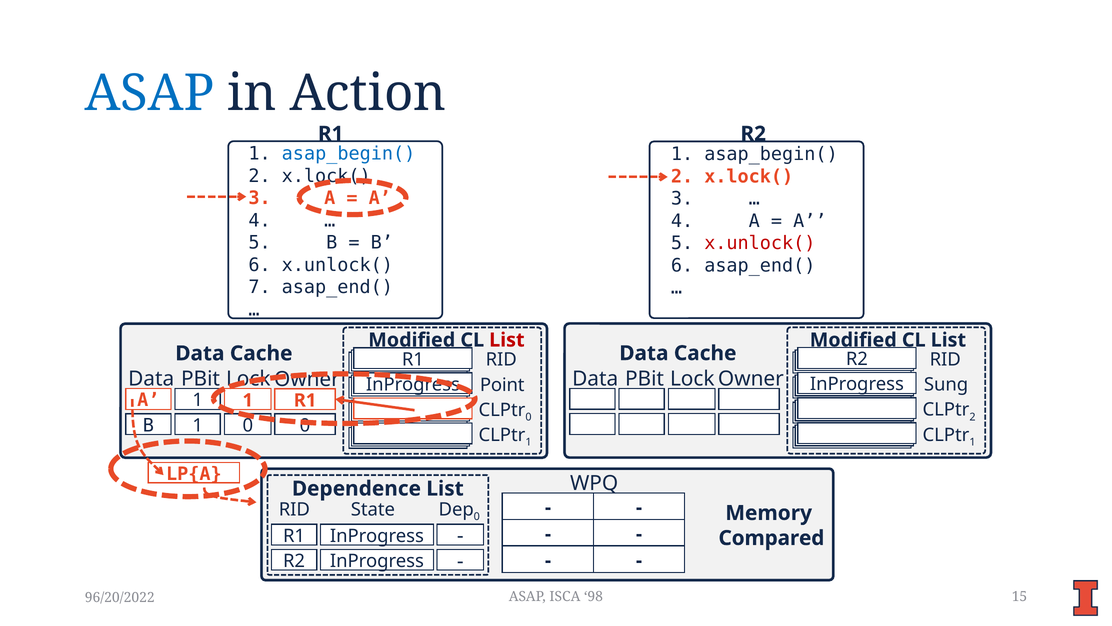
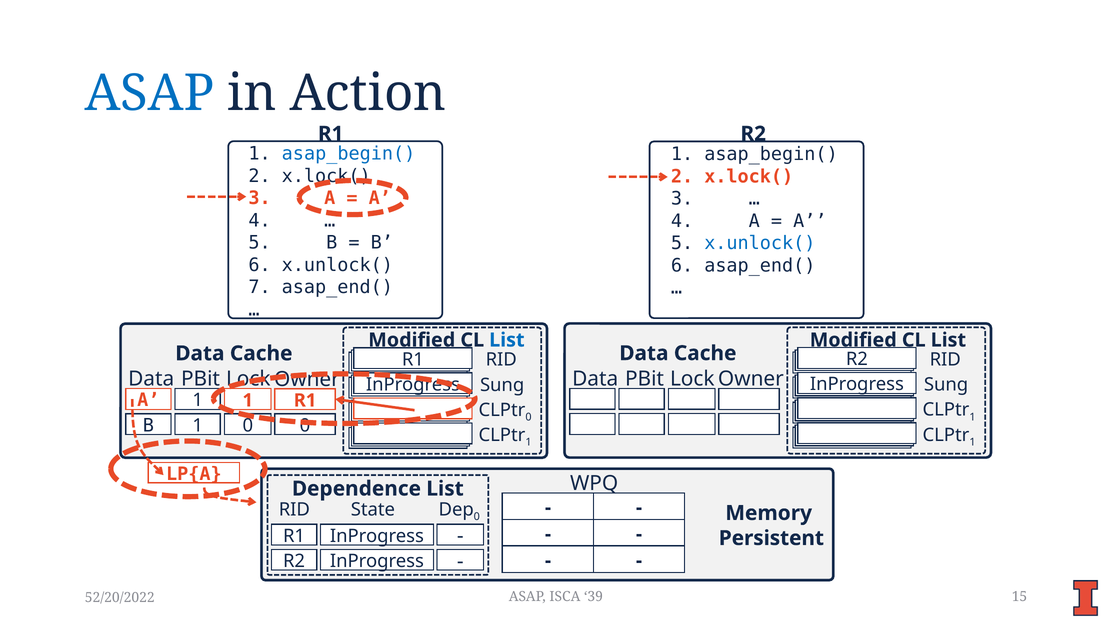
x.unlock( colour: red -> blue (760, 243)
List colour: red -> blue (507, 340)
Point: Point -> Sung (502, 385)
2: 2 -> 1 (972, 417)
Compared: Compared -> Persistent (771, 538)
98: 98 -> 39 (593, 596)
96/20/2022: 96/20/2022 -> 52/20/2022 (120, 597)
